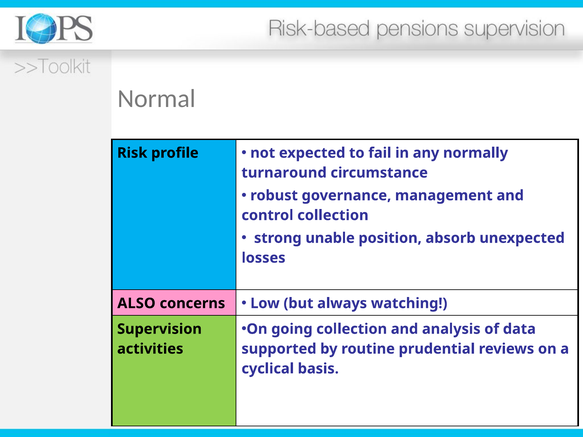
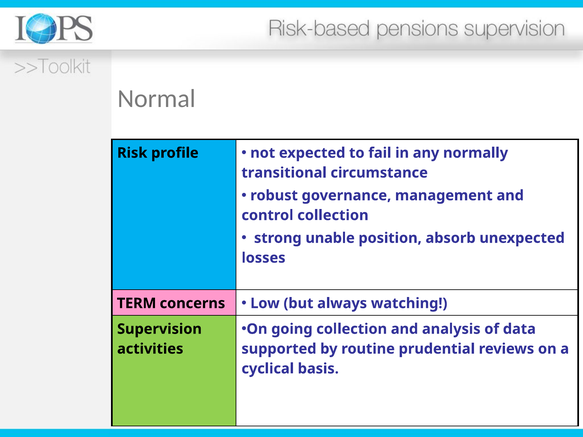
turnaround: turnaround -> transitional (284, 173)
ALSO: ALSO -> TERM (137, 304)
